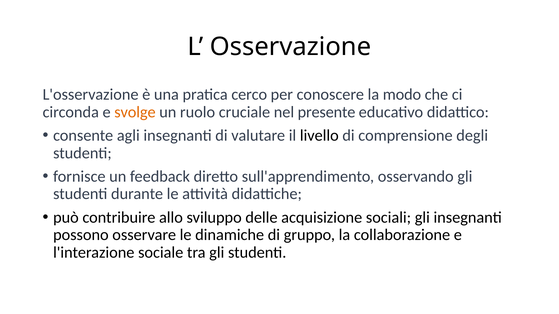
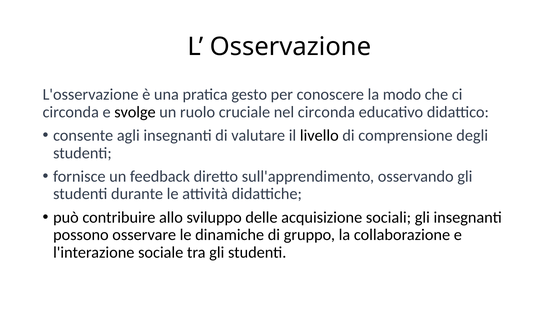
cerco: cerco -> gesto (249, 95)
svolge colour: orange -> black (135, 112)
nel presente: presente -> circonda (326, 112)
